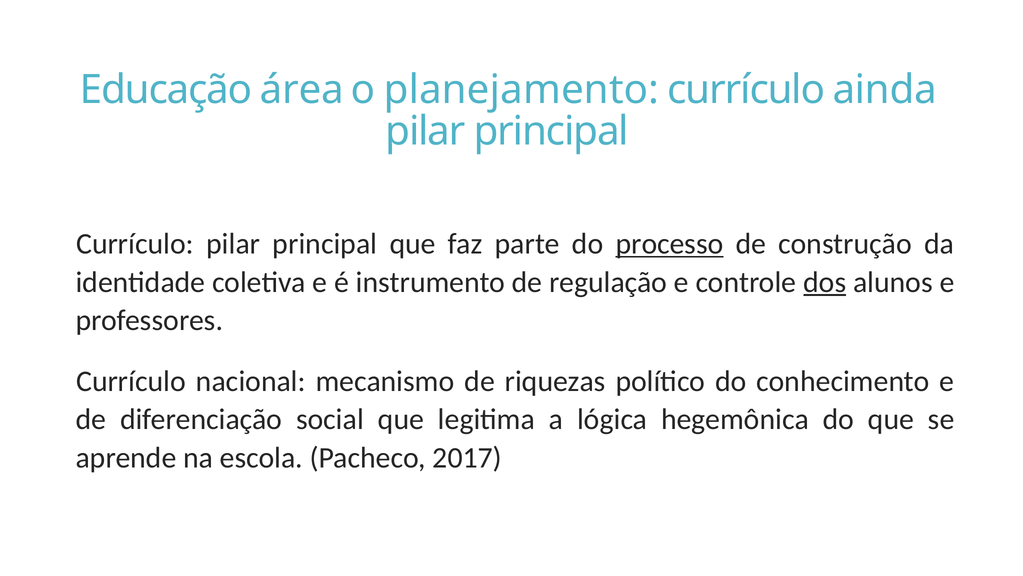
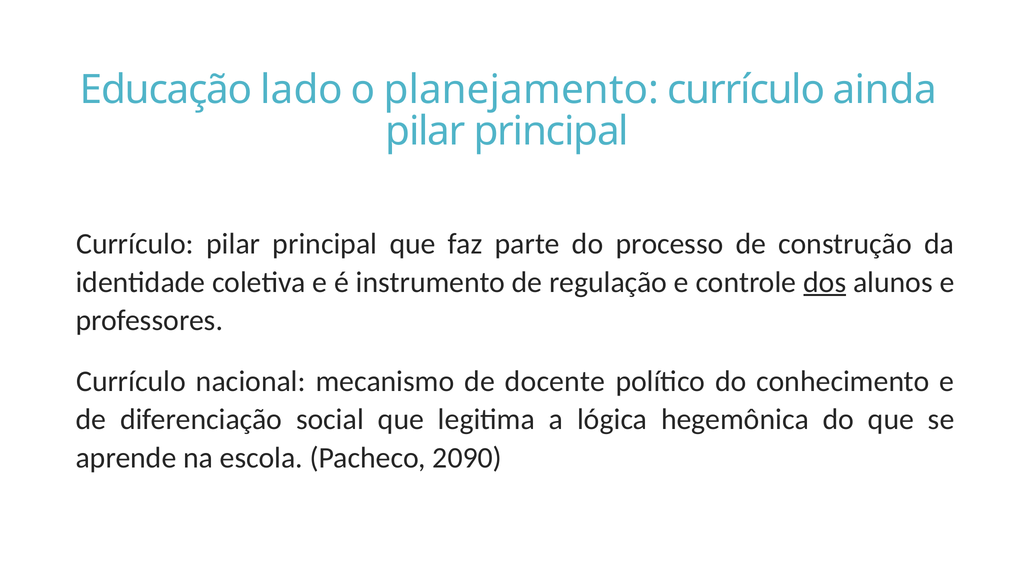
área: área -> lado (302, 90)
processo underline: present -> none (670, 244)
riquezas: riquezas -> docente (555, 381)
2017: 2017 -> 2090 (467, 457)
